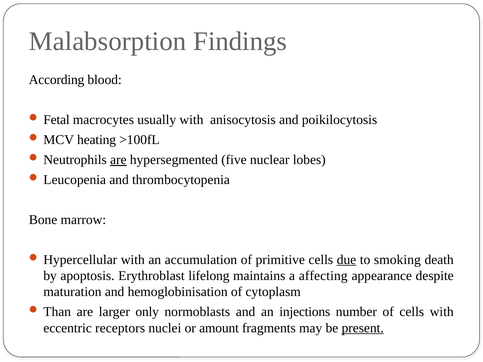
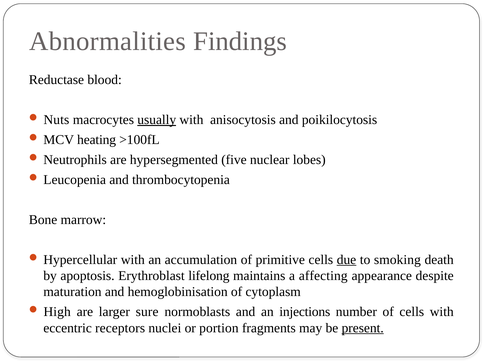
Malabsorption: Malabsorption -> Abnormalities (108, 41)
According: According -> Reductase (56, 80)
Fetal: Fetal -> Nuts (56, 120)
usually underline: none -> present (157, 120)
are underline: present -> none (118, 160)
Than: Than -> High (57, 312)
only: only -> sure (147, 312)
amount: amount -> portion (219, 328)
